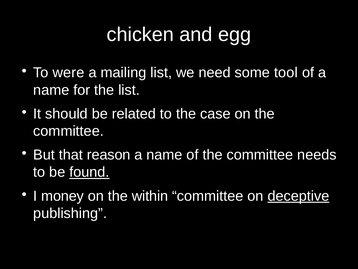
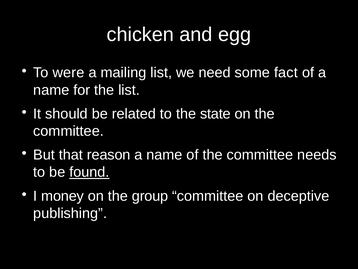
tool: tool -> fact (286, 72)
case: case -> state (215, 114)
within: within -> group (150, 196)
deceptive underline: present -> none (298, 196)
